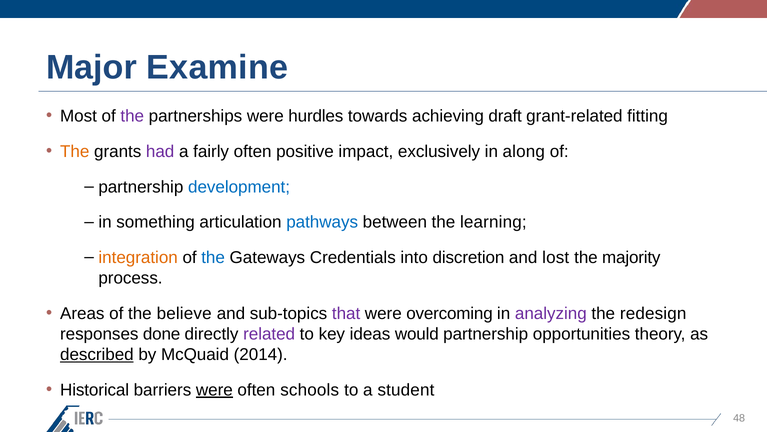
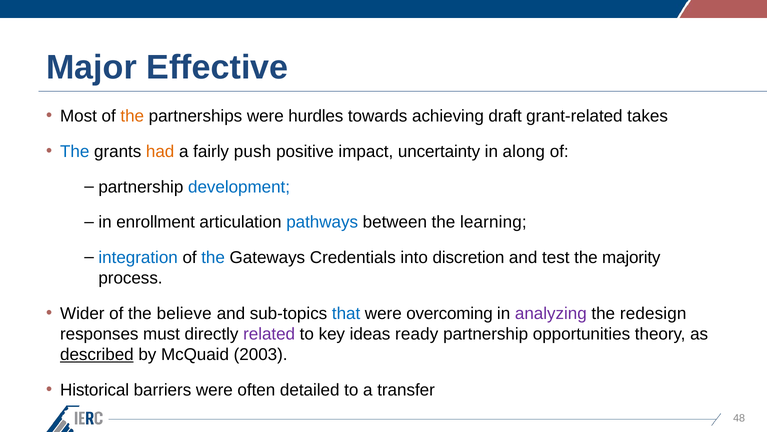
Examine: Examine -> Effective (217, 67)
the colour: purple -> orange (132, 116)
fitting: fitting -> takes (648, 116)
The colour: orange -> blue (75, 151)
had colour: purple -> orange (160, 151)
fairly often: often -> push (253, 151)
exclusively: exclusively -> uncertainty (439, 151)
something: something -> enrollment (156, 222)
integration colour: orange -> blue (138, 257)
lost: lost -> test (556, 257)
Areas: Areas -> Wider (82, 313)
that colour: purple -> blue (346, 313)
done: done -> must (162, 334)
would: would -> ready (417, 334)
2014: 2014 -> 2003 (261, 354)
were underline: present -> none (214, 389)
schools: schools -> detailed (310, 389)
student: student -> transfer (406, 389)
